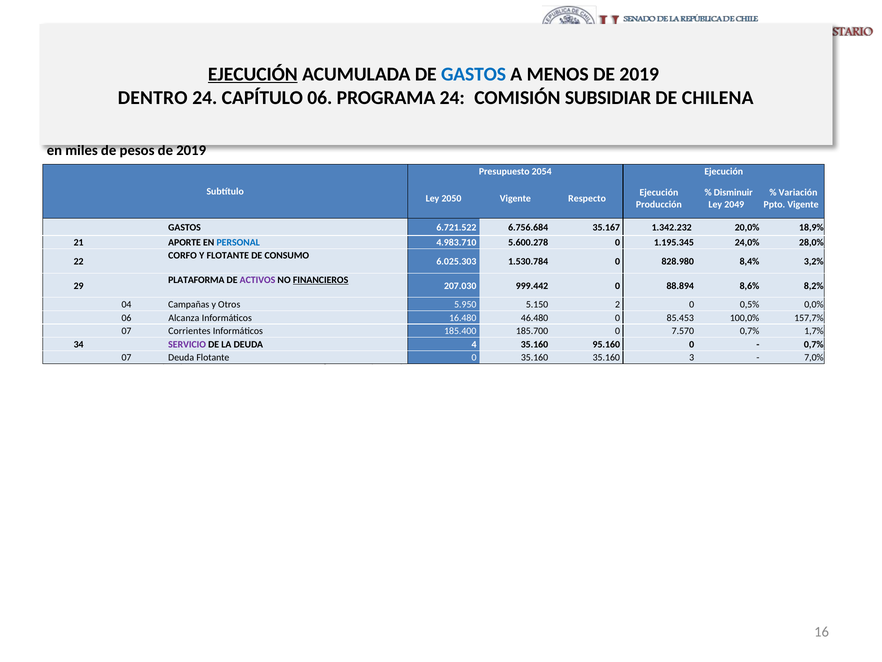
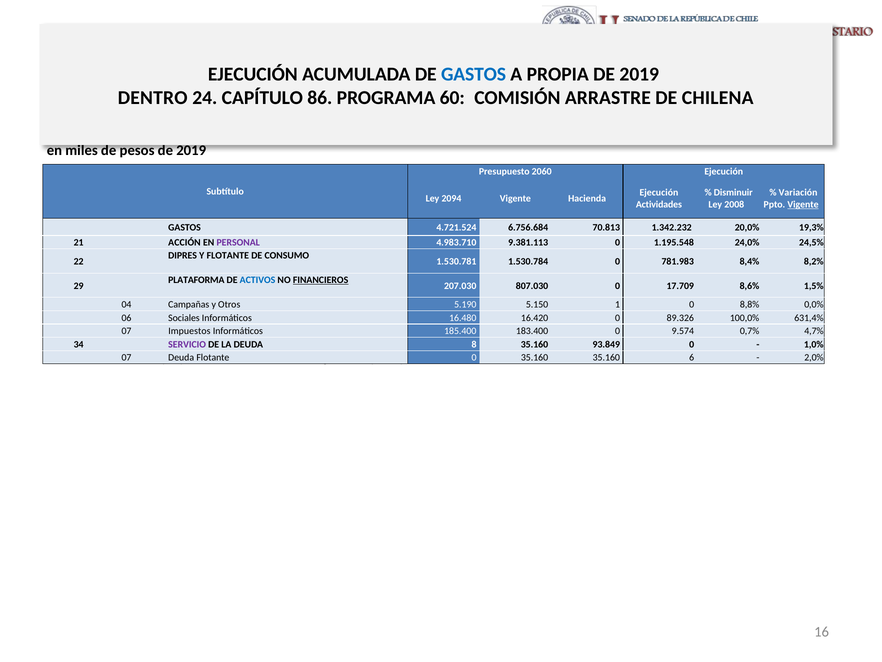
EJECUCIÓN underline: present -> none (253, 74)
A MENOS: MENOS -> PROPIA (558, 74)
CAPÍTULO 06: 06 -> 86 (320, 98)
PROGRAMA 24: 24 -> 60 (452, 98)
SUBSIDIAR: SUBSIDIAR -> ARRASTRE (608, 98)
2054: 2054 -> 2060 (542, 171)
2050: 2050 -> 2094 (451, 198)
Respecto: Respecto -> Hacienda (587, 198)
Producción: Producción -> Actividades (659, 204)
2049: 2049 -> 2008 (734, 204)
Vigente underline: none -> present (803, 204)
6.721.522: 6.721.522 -> 4.721.524 (456, 227)
35.167: 35.167 -> 70.813 (606, 227)
18,9%: 18,9% -> 19,3% (811, 227)
APORTE: APORTE -> ACCIÓN (184, 243)
PERSONAL colour: blue -> purple (238, 243)
5.600.278: 5.600.278 -> 9.381.113 (528, 243)
1.195.345: 1.195.345 -> 1.195.548 (674, 243)
28,0%: 28,0% -> 24,5% (811, 243)
CORFO: CORFO -> DIPRES (183, 256)
6.025.303: 6.025.303 -> 1.530.781 (456, 261)
828.980: 828.980 -> 781.983 (678, 261)
3,2%: 3,2% -> 8,2% (814, 261)
ACTIVOS colour: purple -> blue (258, 280)
999.442: 999.442 -> 807.030 (532, 286)
88.894: 88.894 -> 17.709 (680, 286)
8,2%: 8,2% -> 1,5% (814, 286)
5.950: 5.950 -> 5.190 (465, 304)
2: 2 -> 1 (618, 304)
0,5%: 0,5% -> 8,8% (750, 304)
Alcanza: Alcanza -> Sociales (184, 318)
46.480: 46.480 -> 16.420 (535, 318)
85.453: 85.453 -> 89.326 (680, 318)
157,7%: 157,7% -> 631,4% (809, 318)
Corrientes: Corrientes -> Impuestos (189, 331)
185.700: 185.700 -> 183.400 (532, 331)
7.570: 7.570 -> 9.574 (683, 331)
1,7%: 1,7% -> 4,7% (814, 331)
4: 4 -> 8 (474, 344)
95.160: 95.160 -> 93.849 (606, 344)
0,7%: 0,7% -> 1,0% (814, 344)
3: 3 -> 6 (692, 357)
7,0%: 7,0% -> 2,0% (814, 357)
